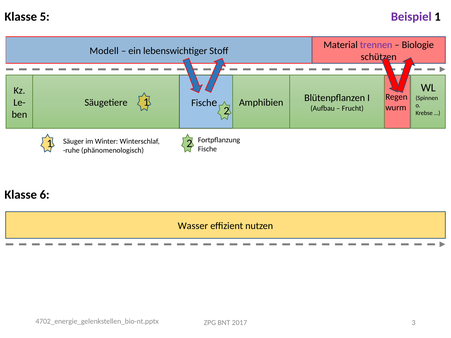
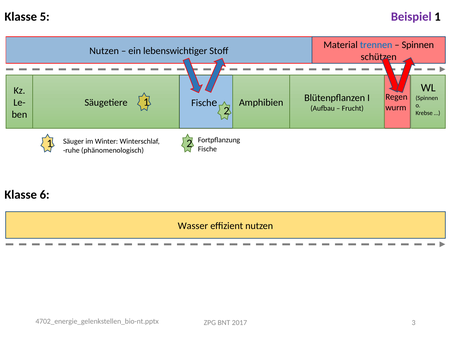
trennen colour: purple -> blue (376, 45)
Biologie: Biologie -> Spinnen (418, 45)
Modell: Modell -> Nutzen (104, 51)
